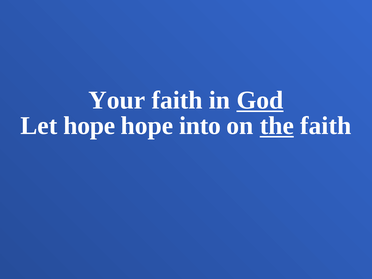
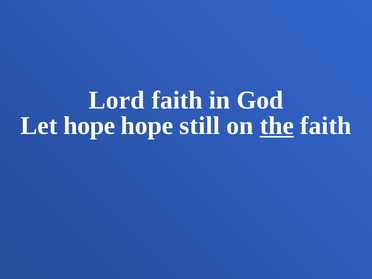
Your: Your -> Lord (117, 100)
God underline: present -> none (260, 100)
into: into -> still (200, 126)
